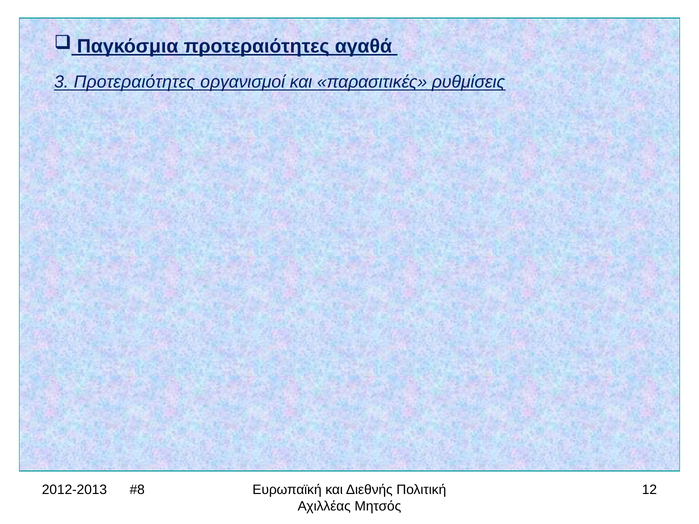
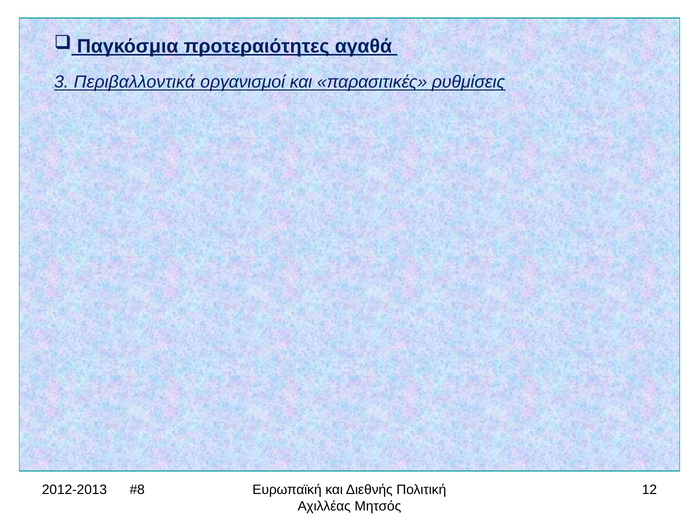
3 Προτεραιότητες: Προτεραιότητες -> Περιβαλλοντικά (134, 82)
